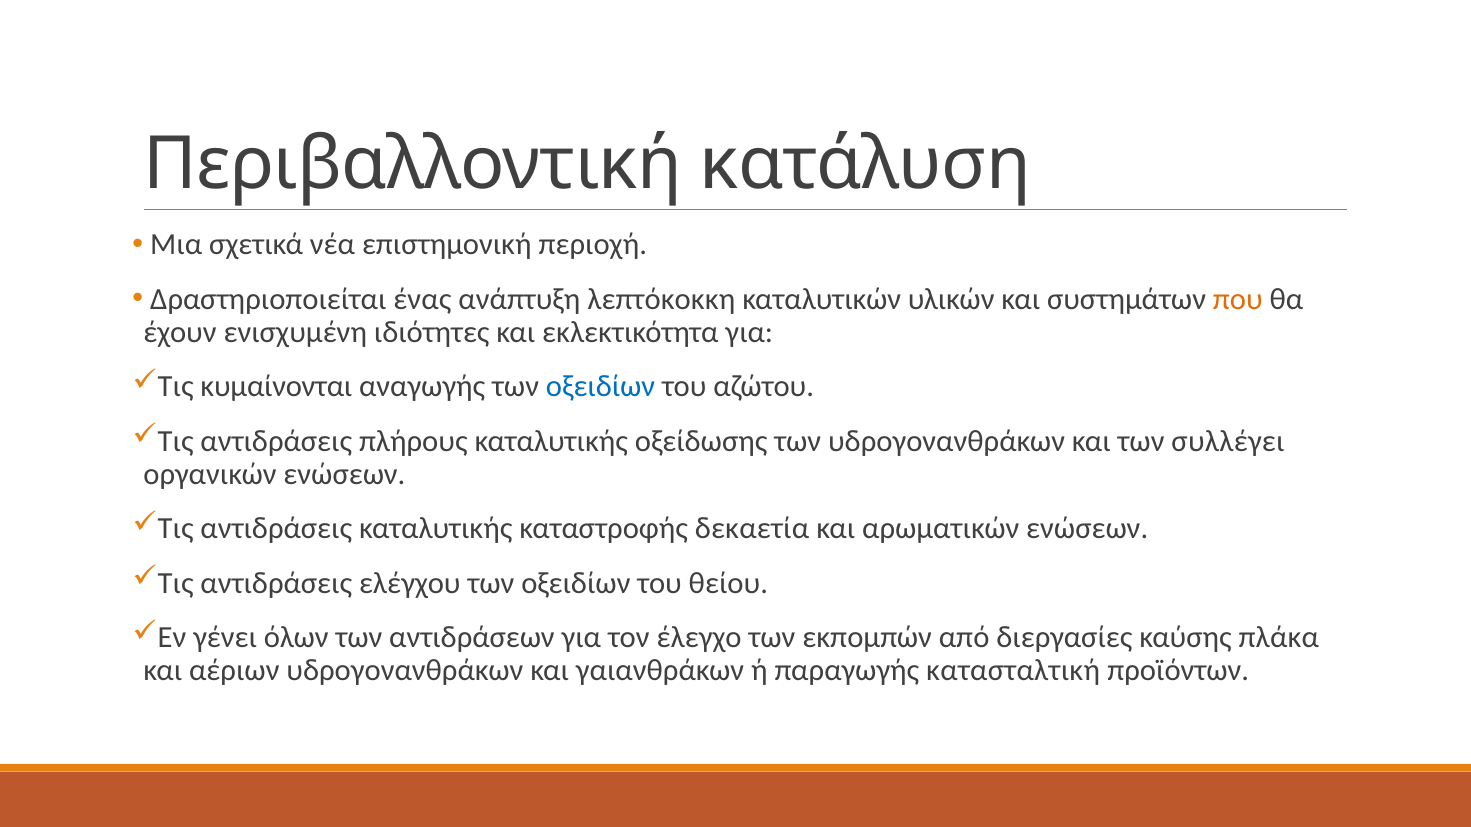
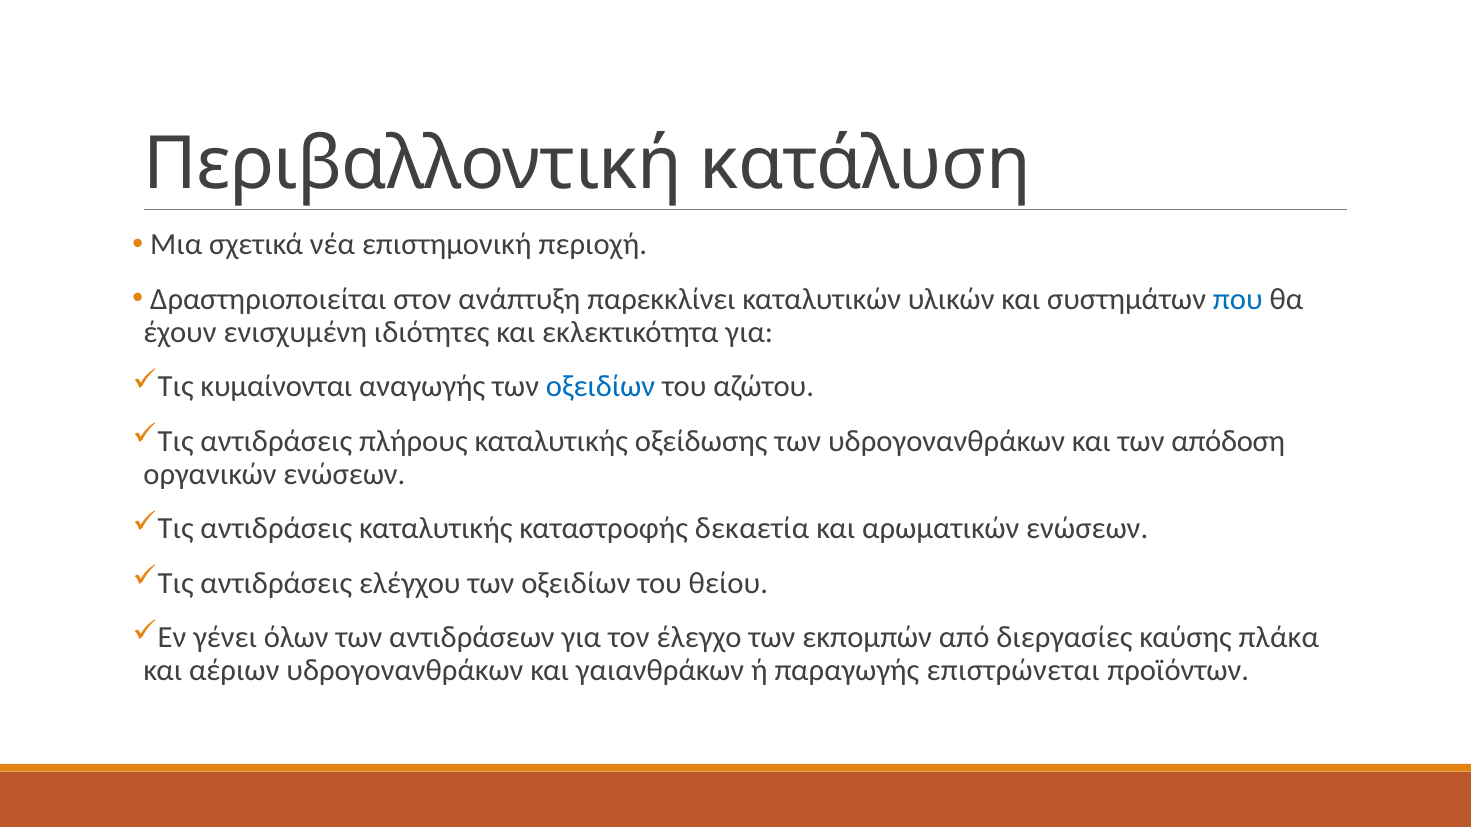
ένας: ένας -> στον (422, 299)
λεπτόκοκκη: λεπτόκοκκη -> παρεκκλίνει (662, 299)
που colour: orange -> blue (1238, 299)
συλλέγει: συλλέγει -> απόδοση (1228, 441)
κατασταλτική: κατασταλτική -> επιστρώνεται (1013, 671)
